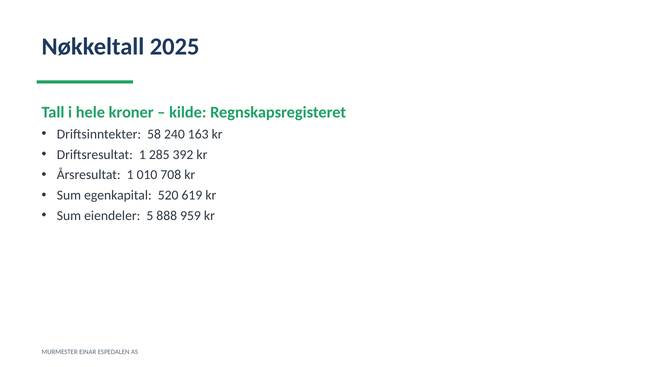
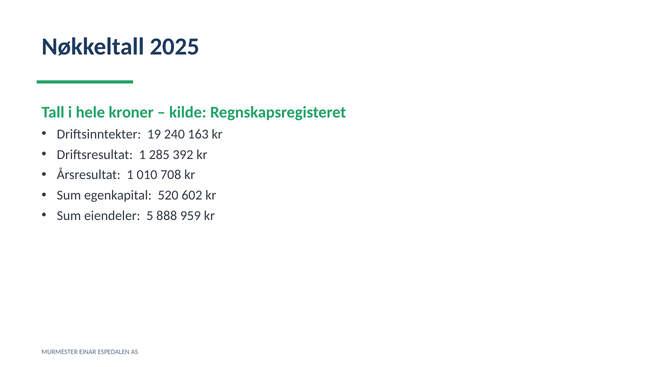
58: 58 -> 19 (154, 134)
619: 619 -> 602 (192, 196)
